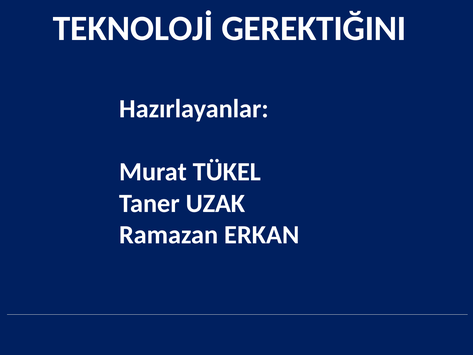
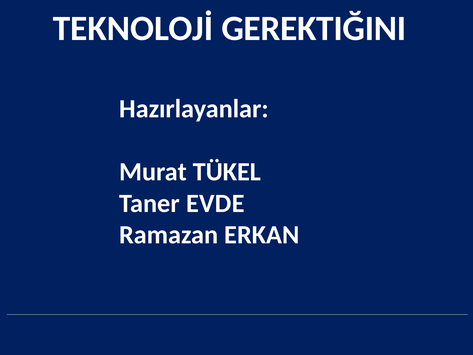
UZAK: UZAK -> EVDE (215, 203)
